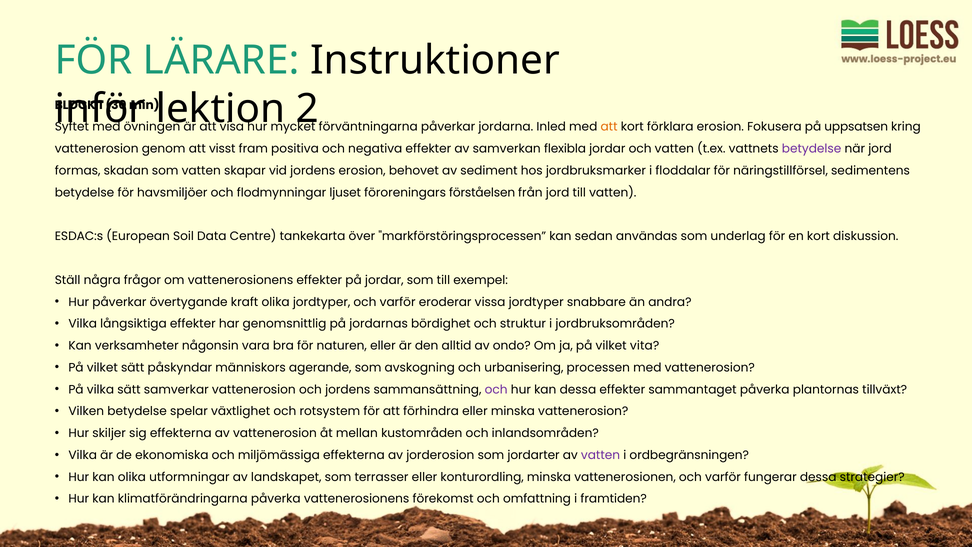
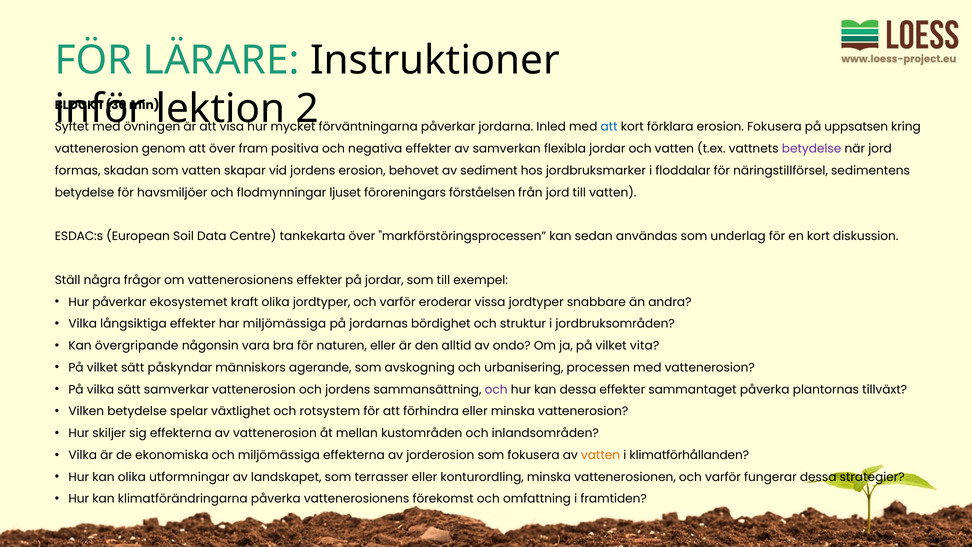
att colour: orange -> blue (609, 127)
att visst: visst -> över (222, 149)
övertygande: övertygande -> ekosystemet (189, 302)
har genomsnittlig: genomsnittlig -> miljömässiga (284, 324)
verksamheter: verksamheter -> övergripande (137, 346)
som jordarter: jordarter -> fokusera (534, 455)
vatten colour: purple -> orange (601, 455)
ordbegränsningen: ordbegränsningen -> klimatförhållanden (689, 455)
